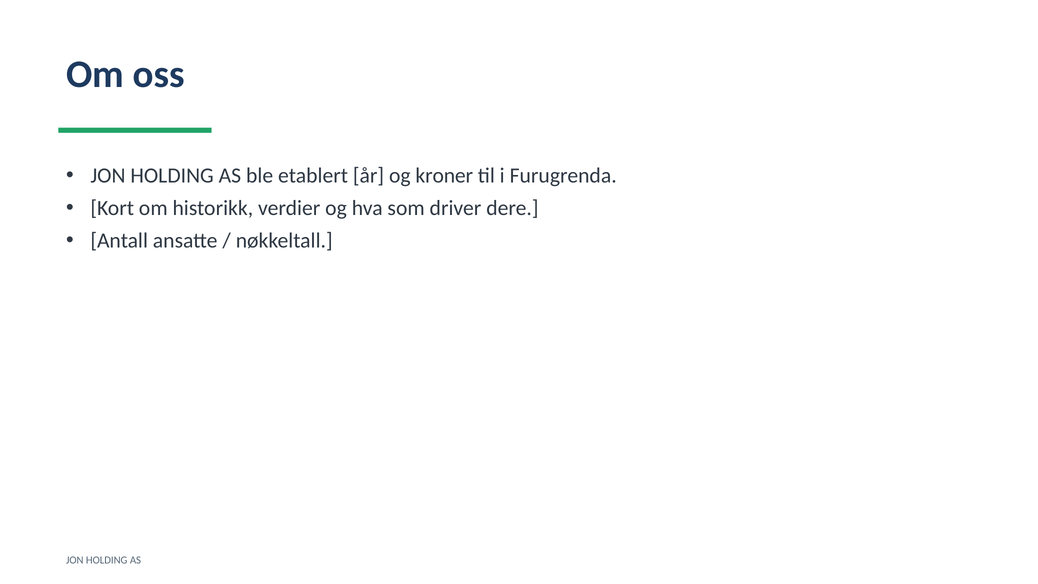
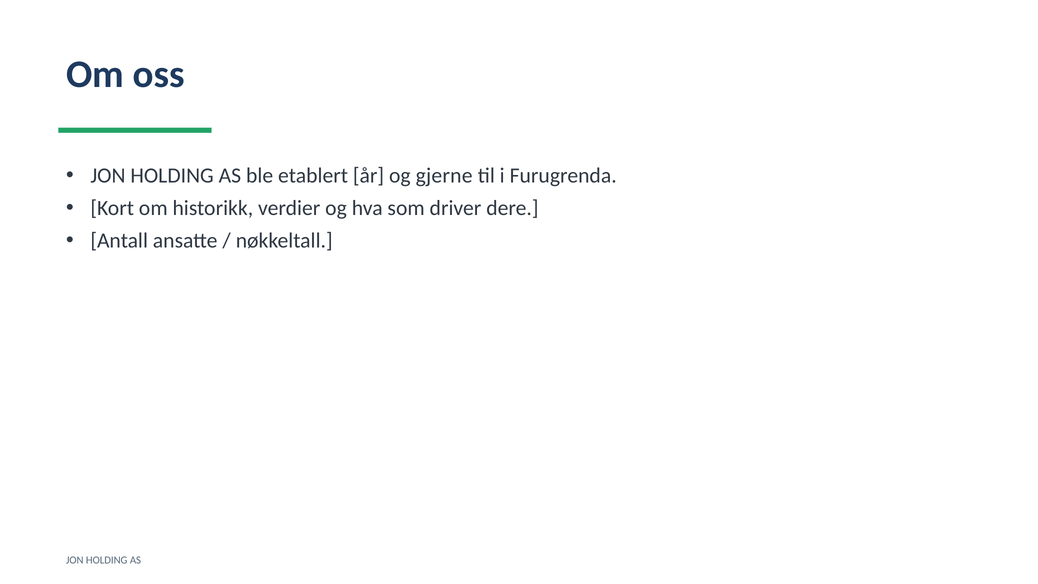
kroner: kroner -> gjerne (444, 176)
